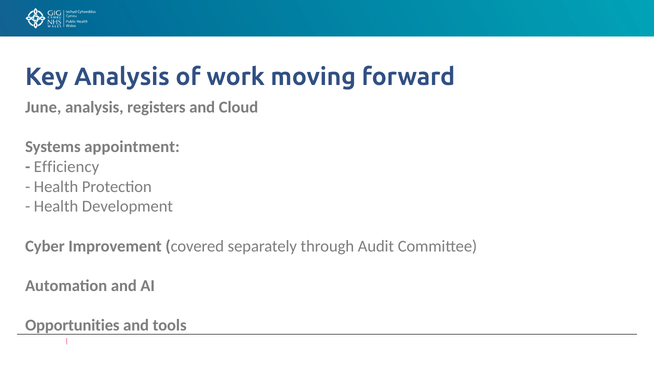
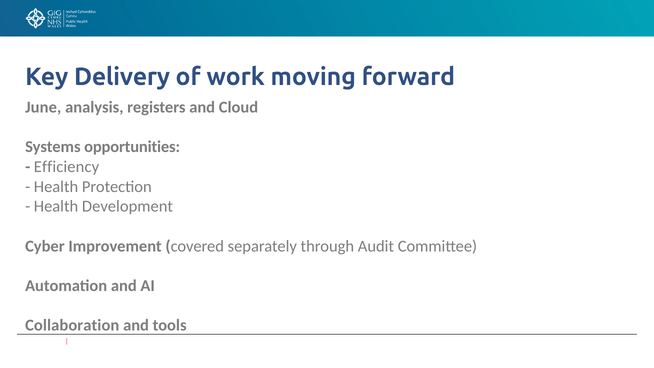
Key Analysis: Analysis -> Delivery (122, 77)
appointment: appointment -> opportunities (132, 147)
Opportunities: Opportunities -> Collaboration (72, 325)
